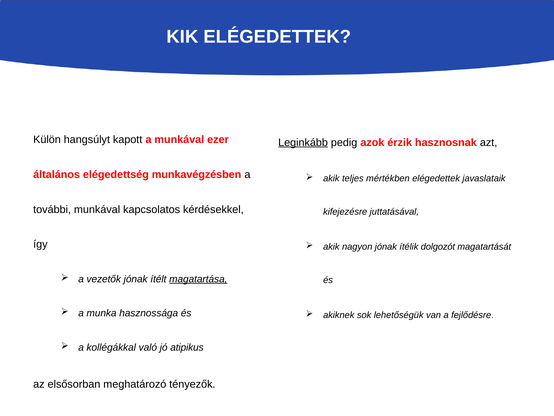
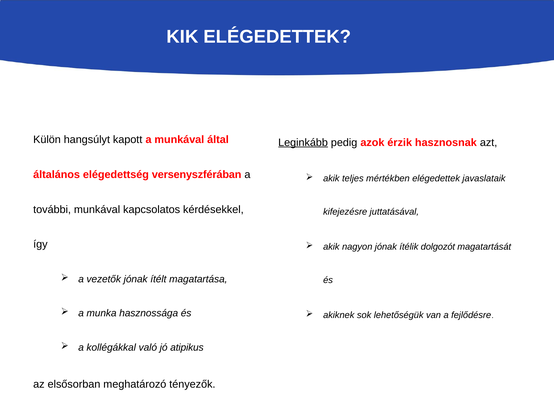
ezer: ezer -> által (218, 139)
munkavégzésben: munkavégzésben -> versenyszférában (197, 174)
magatartása underline: present -> none (198, 279)
